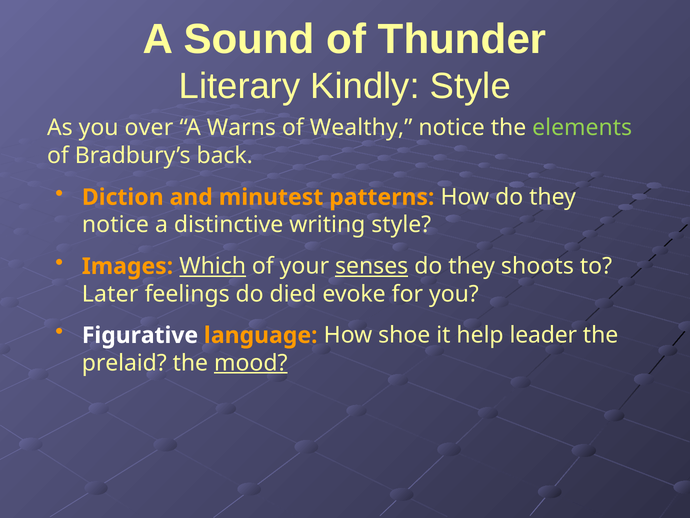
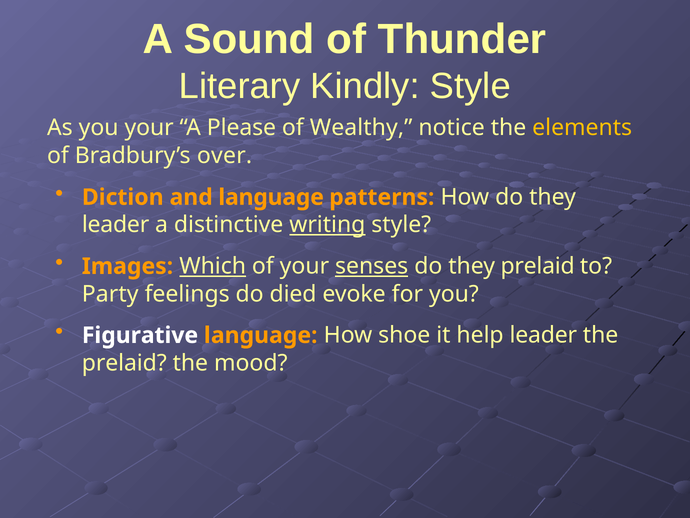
you over: over -> your (149, 128)
Warns: Warns -> Please (241, 128)
elements colour: light green -> yellow (582, 128)
back: back -> over (225, 155)
and minutest: minutest -> language (271, 197)
notice: notice -> leader (116, 225)
writing underline: none -> present (327, 225)
they shoots: shoots -> prelaid (538, 266)
Later: Later -> Party (110, 294)
mood underline: present -> none (251, 363)
